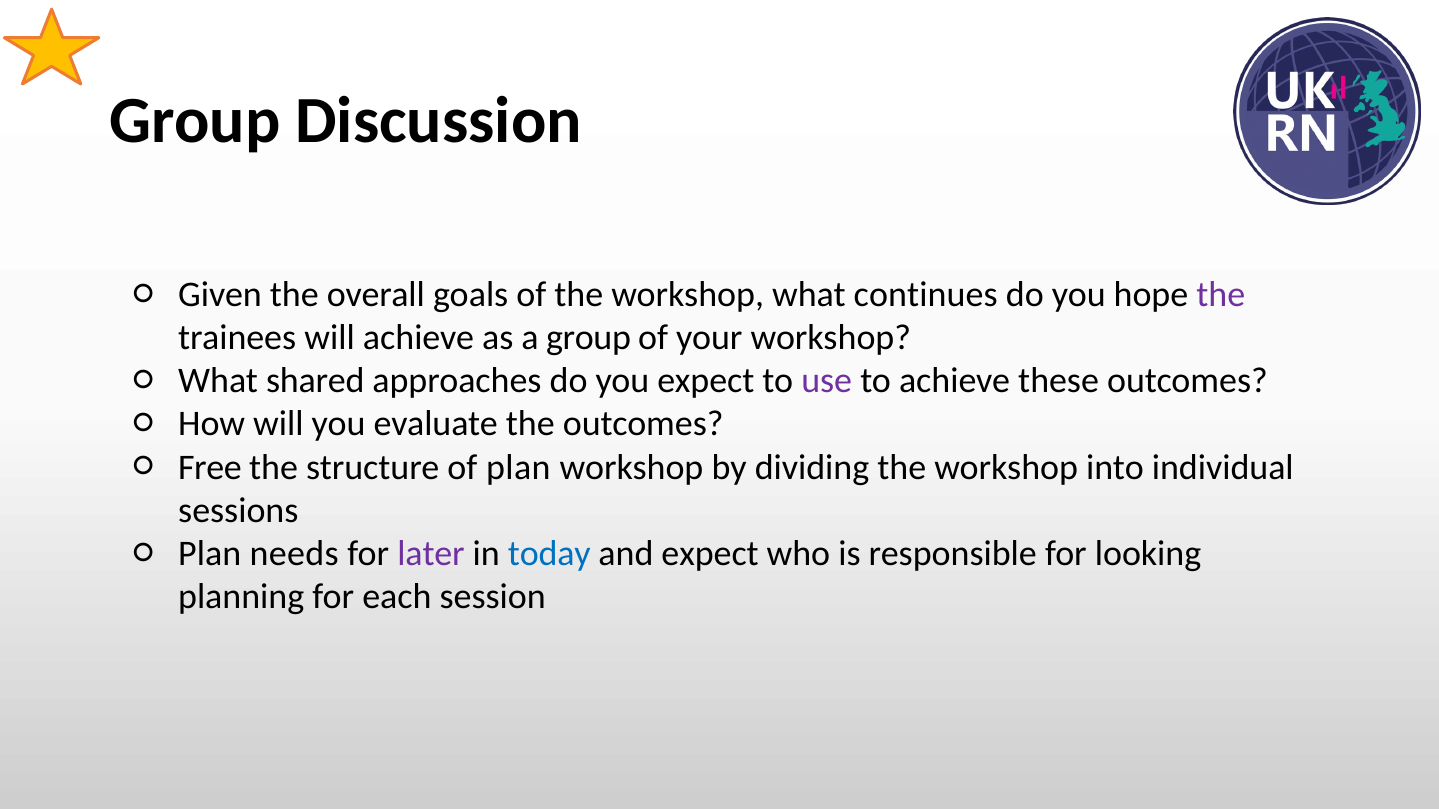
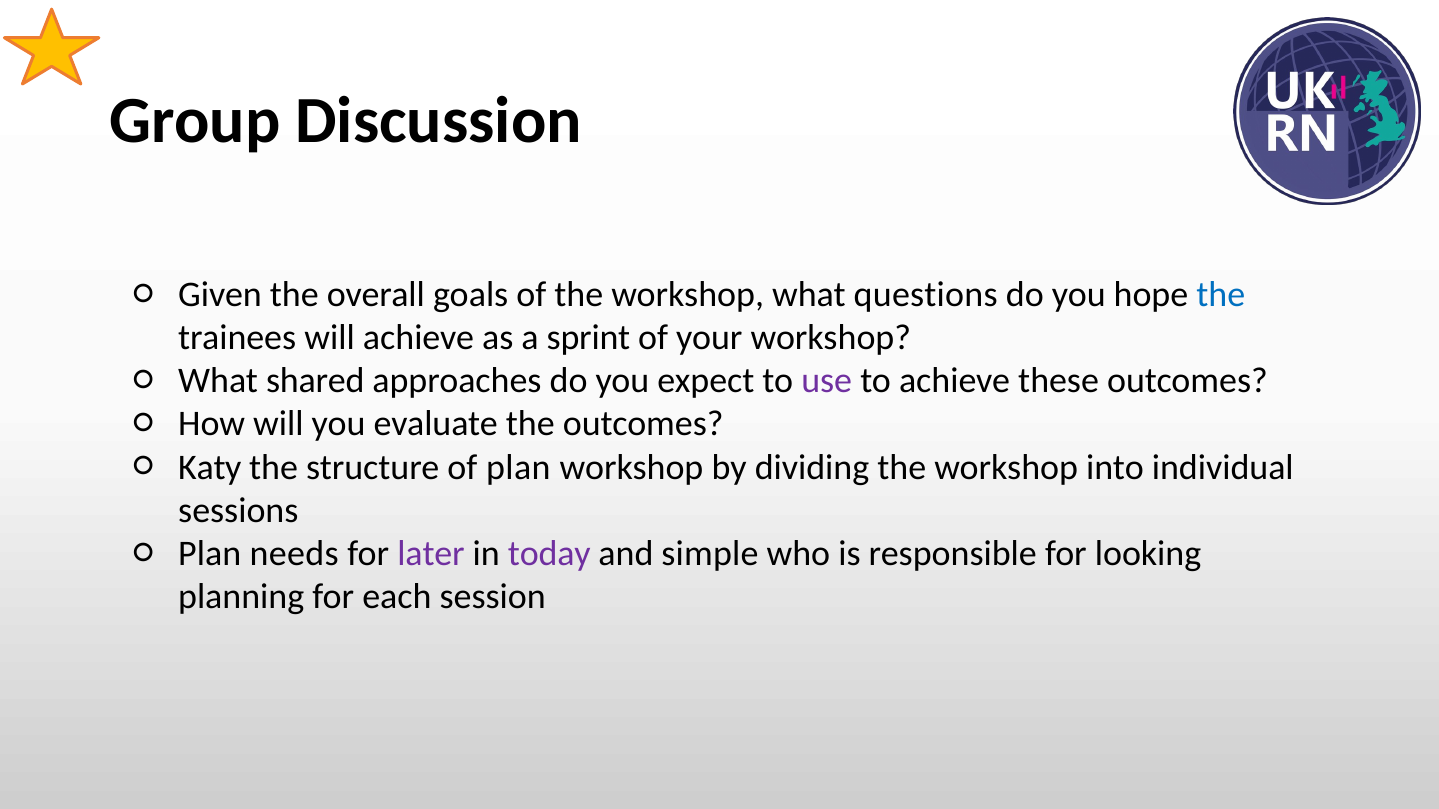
continues: continues -> questions (926, 295)
the colour: purple -> blue (1221, 295)
a group: group -> sprint (588, 338)
Free: Free -> Katy (210, 467)
today colour: blue -> purple (549, 554)
and expect: expect -> simple (710, 554)
